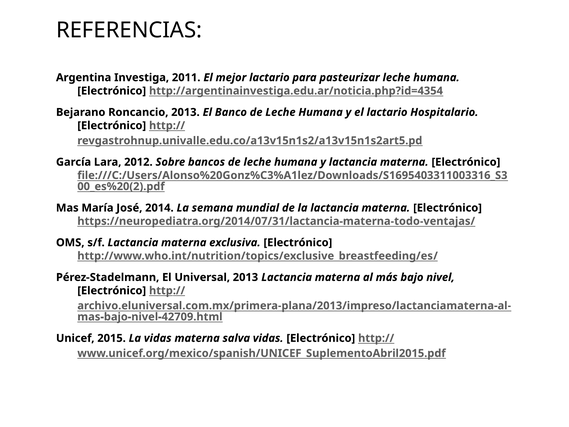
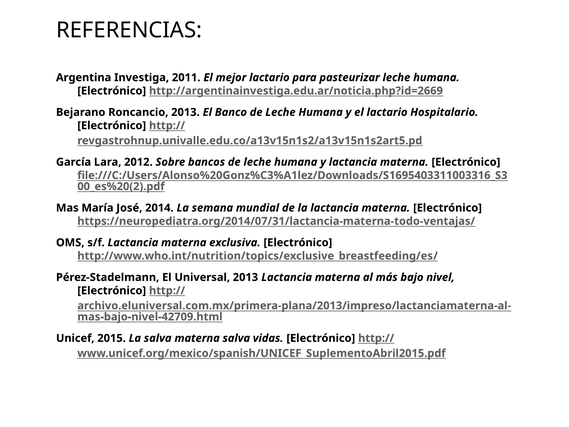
http://argentinainvestiga.edu.ar/noticia.php?id=4354: http://argentinainvestiga.edu.ar/noticia.php?id=4354 -> http://argentinainvestiga.edu.ar/noticia.php?id=2669 (296, 91)
La vidas: vidas -> salva (158, 338)
